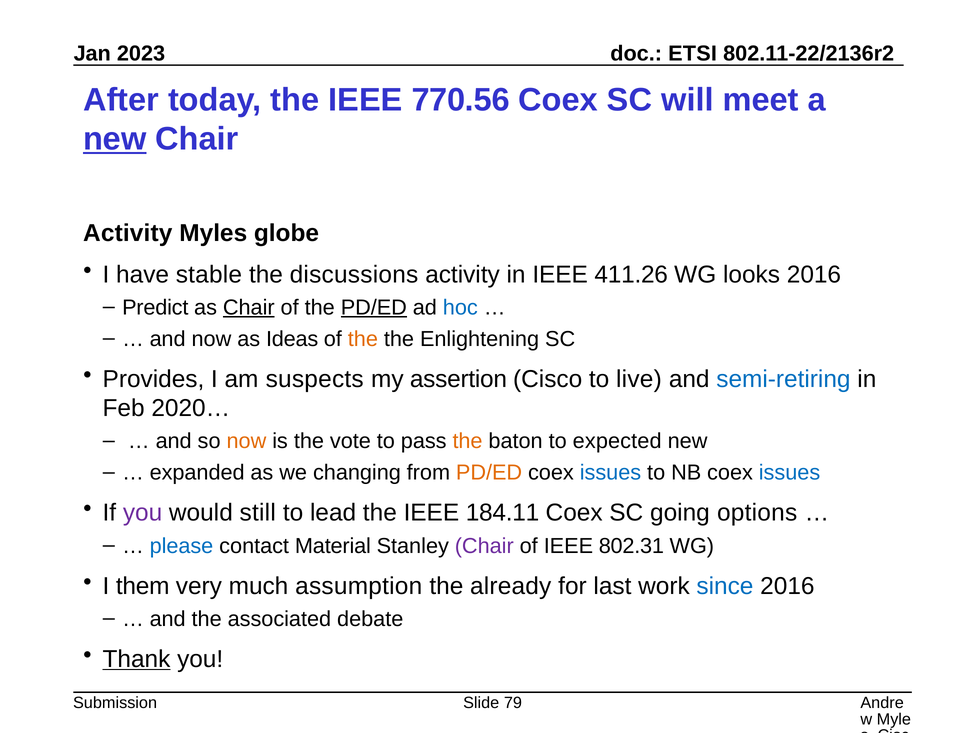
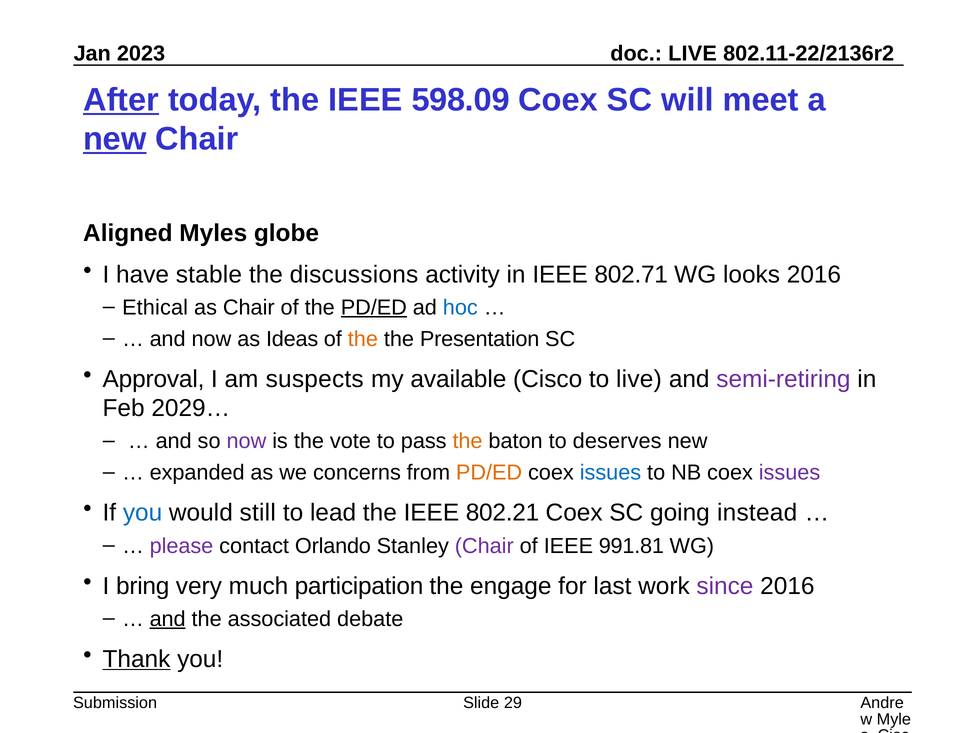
ETSI: ETSI -> LIVE (693, 54)
After underline: none -> present (121, 100)
770.56: 770.56 -> 598.09 (461, 100)
Activity: Activity -> Aligned (128, 233)
411.26: 411.26 -> 802.71 (631, 275)
Predict: Predict -> Ethical (155, 307)
Chair underline: present -> none (249, 307)
Enlightening: Enlightening -> Presentation (480, 339)
Provides: Provides -> Approval (154, 379)
assertion: assertion -> available (458, 379)
semi-retiring colour: blue -> purple (783, 379)
2020…: 2020… -> 2029… (191, 408)
now colour: orange -> purple (246, 441)
expected: expected -> deserves (617, 441)
changing: changing -> concerns (357, 473)
issues colour: blue -> purple (790, 473)
you colour: purple -> blue (143, 513)
184.11: 184.11 -> 802.21 (502, 513)
options: options -> instead (757, 513)
please colour: blue -> purple (181, 546)
Material: Material -> Orlando (333, 546)
802.31: 802.31 -> 991.81 (631, 546)
them: them -> bring (143, 586)
assumption: assumption -> participation (359, 586)
already: already -> engage (511, 586)
since colour: blue -> purple (725, 586)
and underline: none -> present (168, 619)
79: 79 -> 29 (513, 703)
